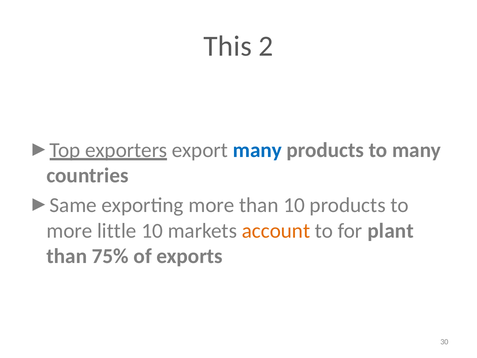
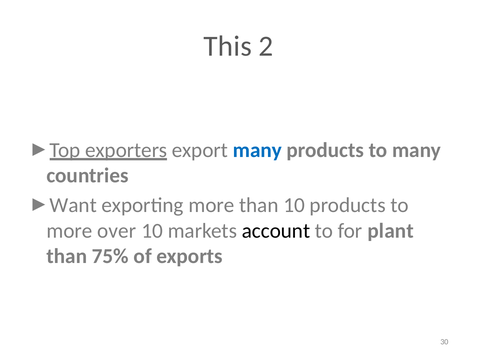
Same: Same -> Want (73, 205)
little: little -> over (117, 231)
account colour: orange -> black (276, 231)
